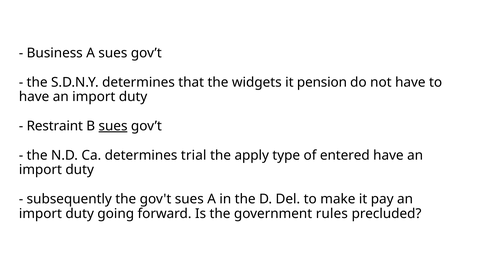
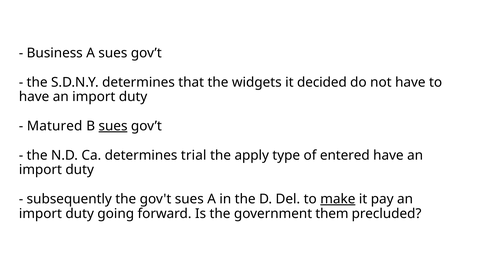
pension: pension -> decided (322, 82)
Restraint: Restraint -> Matured (55, 126)
make underline: none -> present (338, 199)
rules: rules -> them (332, 214)
